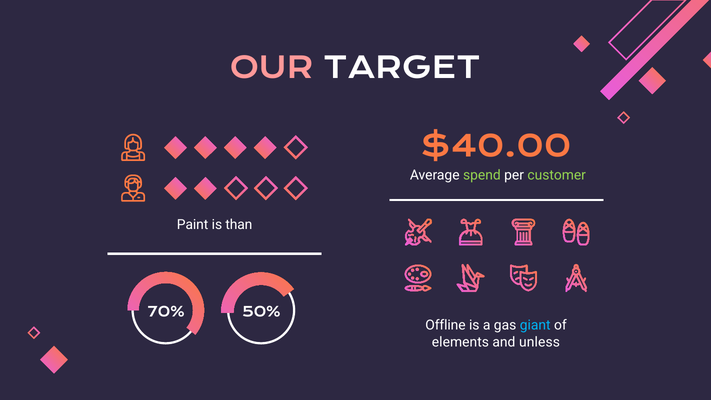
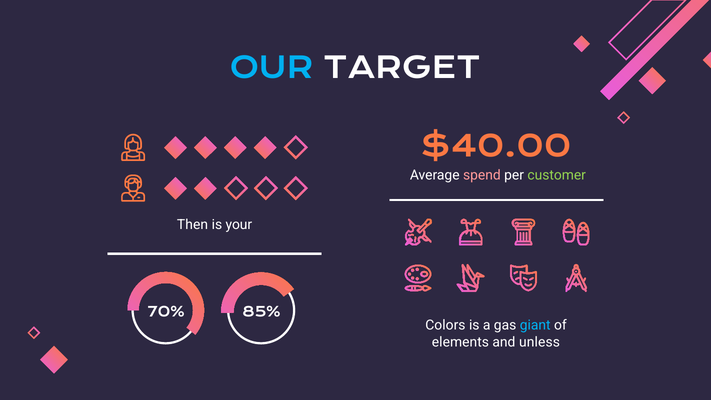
OUR colour: pink -> light blue (272, 69)
spend colour: light green -> pink (482, 175)
Paint: Paint -> Then (192, 225)
than: than -> your (239, 225)
50%: 50% -> 85% (261, 312)
Offline: Offline -> Colors (445, 325)
